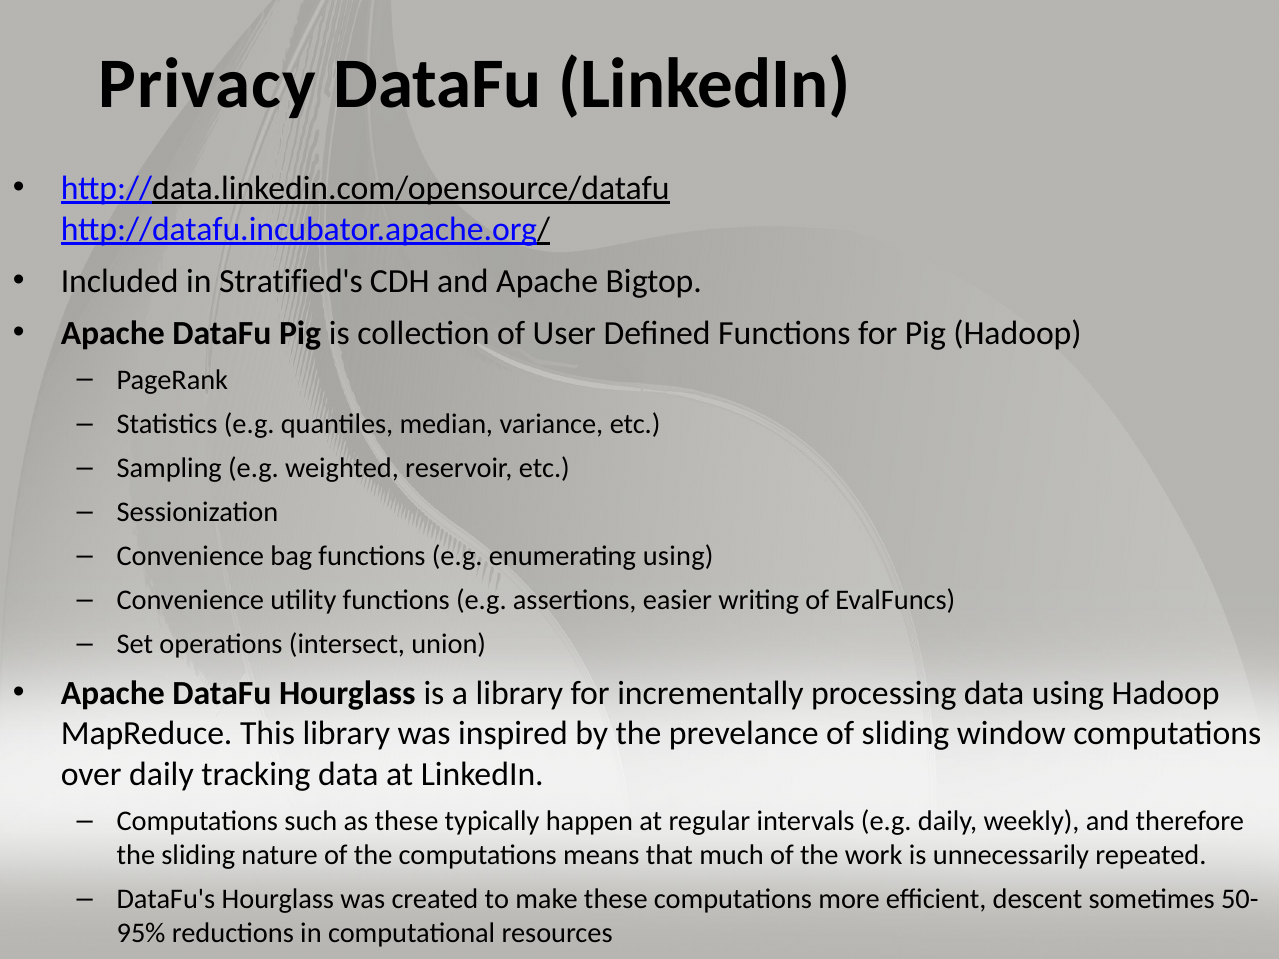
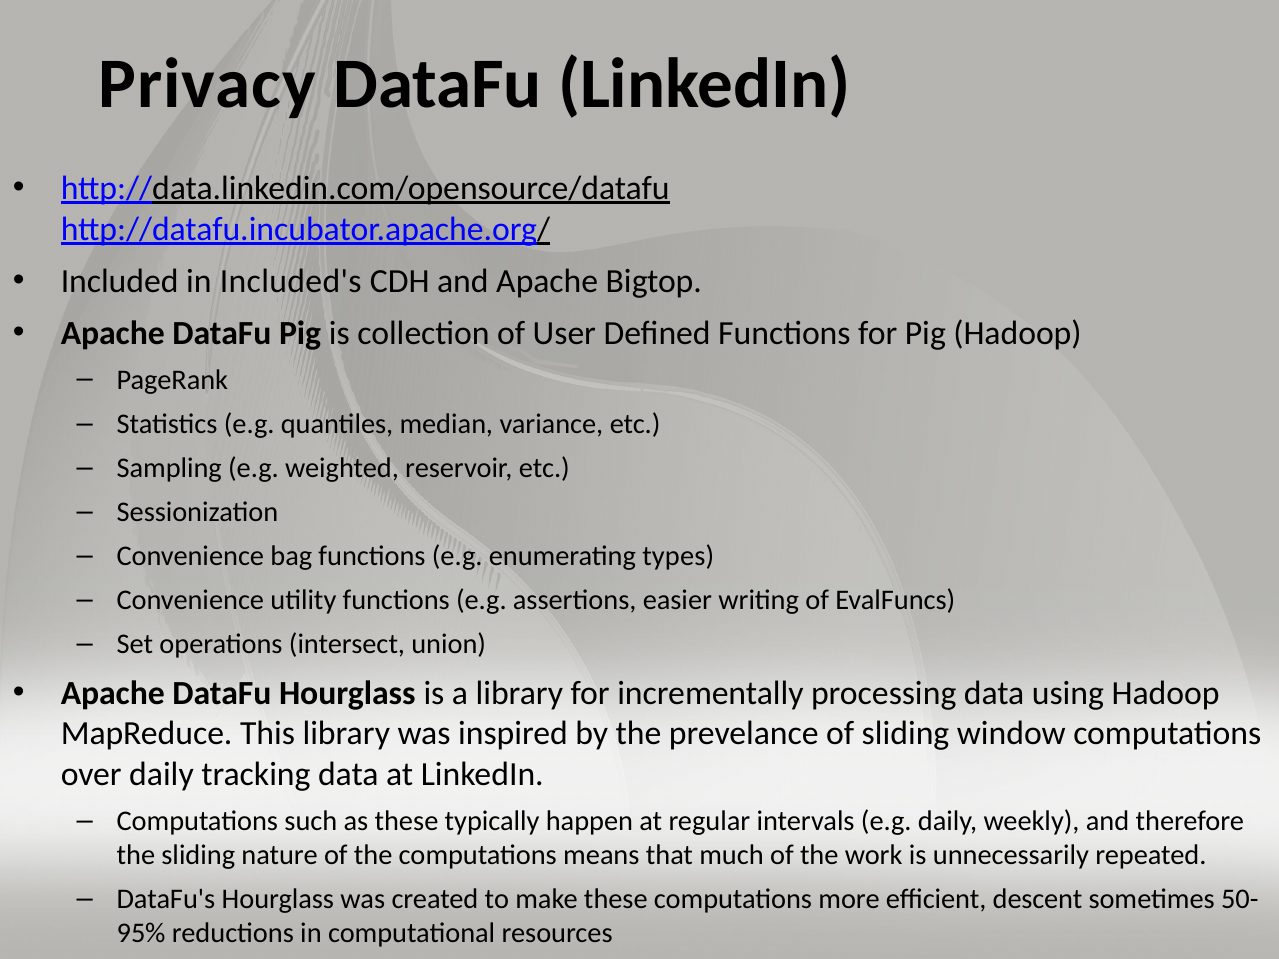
Stratified's: Stratified's -> Included's (291, 281)
enumerating using: using -> types (678, 556)
